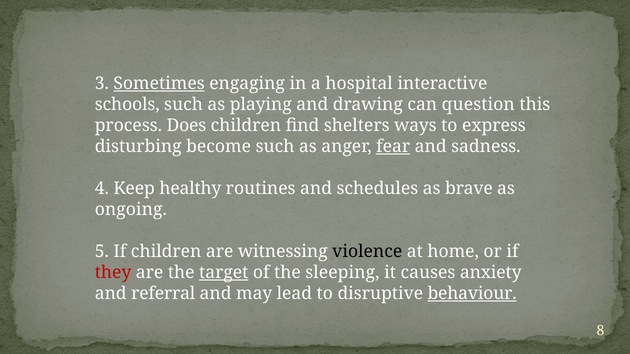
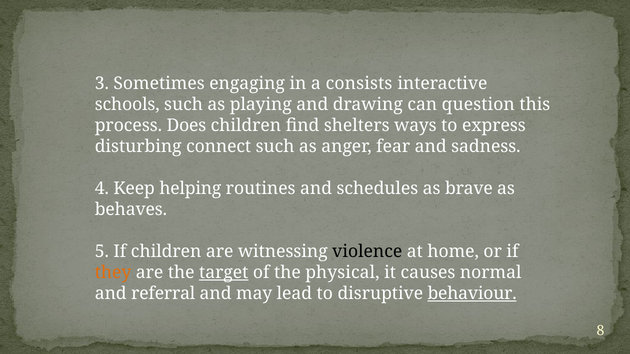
Sometimes underline: present -> none (159, 84)
hospital: hospital -> consists (359, 84)
become: become -> connect (219, 147)
fear underline: present -> none (393, 147)
healthy: healthy -> helping (190, 189)
ongoing: ongoing -> behaves (131, 210)
they colour: red -> orange (113, 273)
sleeping: sleeping -> physical (342, 273)
anxiety: anxiety -> normal (491, 273)
